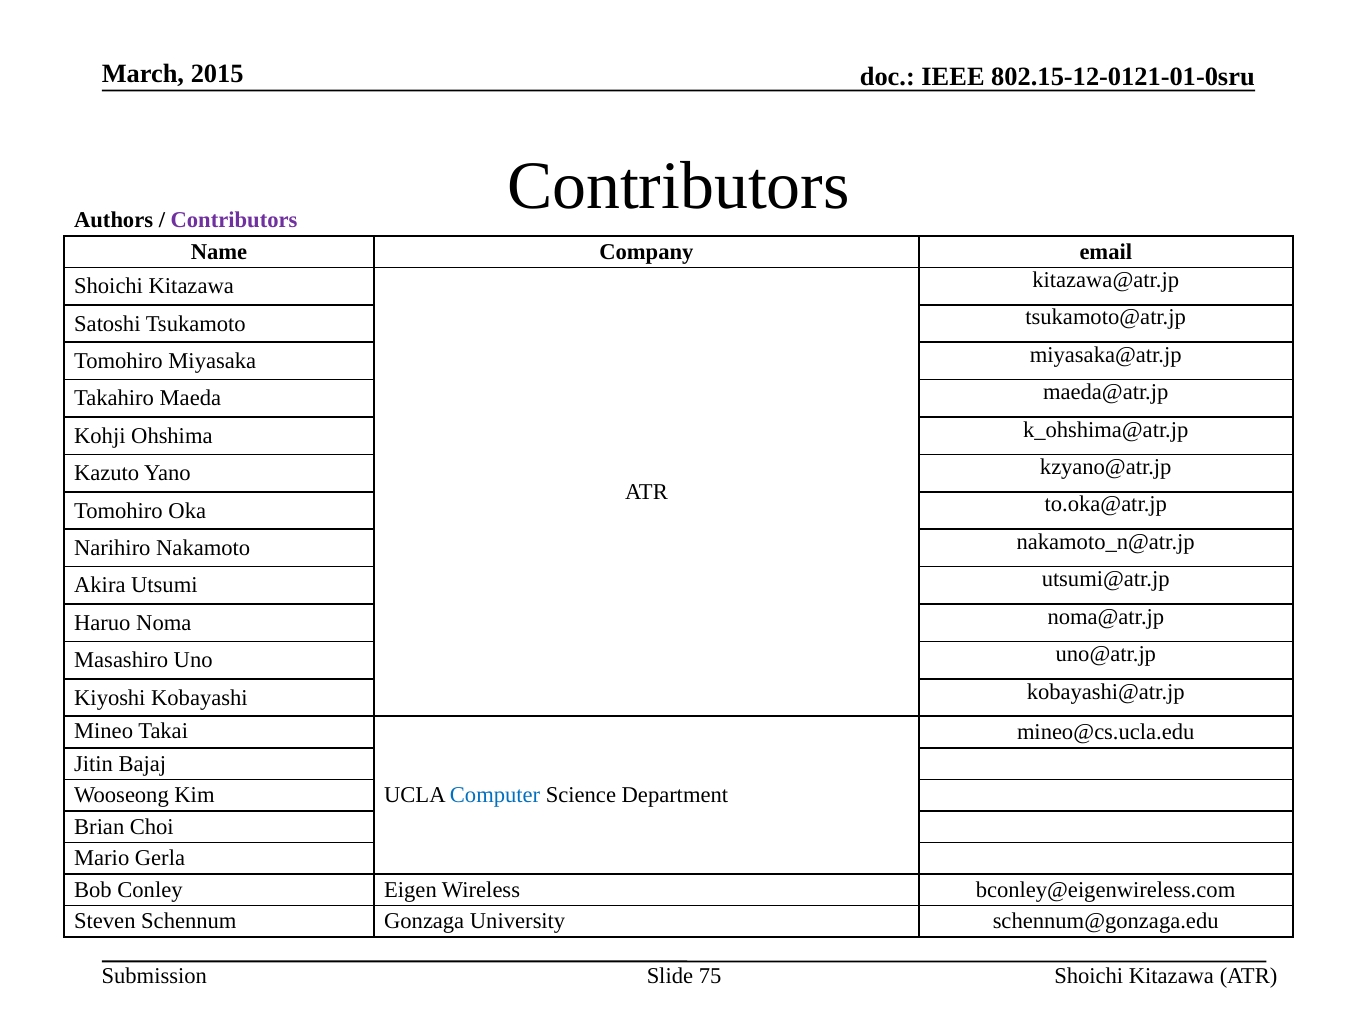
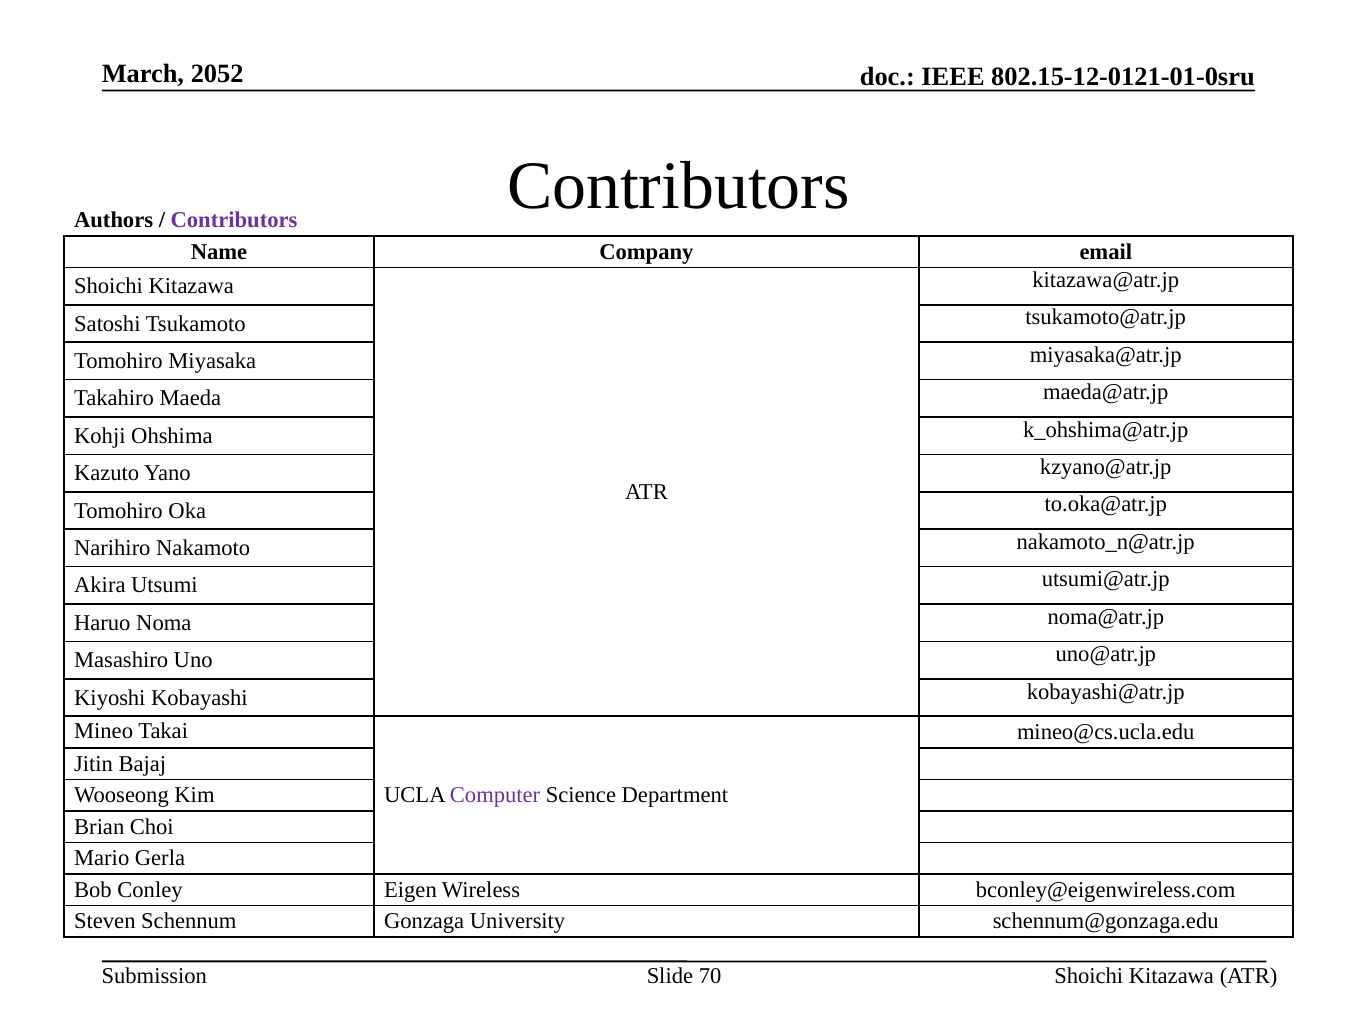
2015: 2015 -> 2052 (217, 74)
Computer colour: blue -> purple (495, 795)
75: 75 -> 70 (710, 976)
